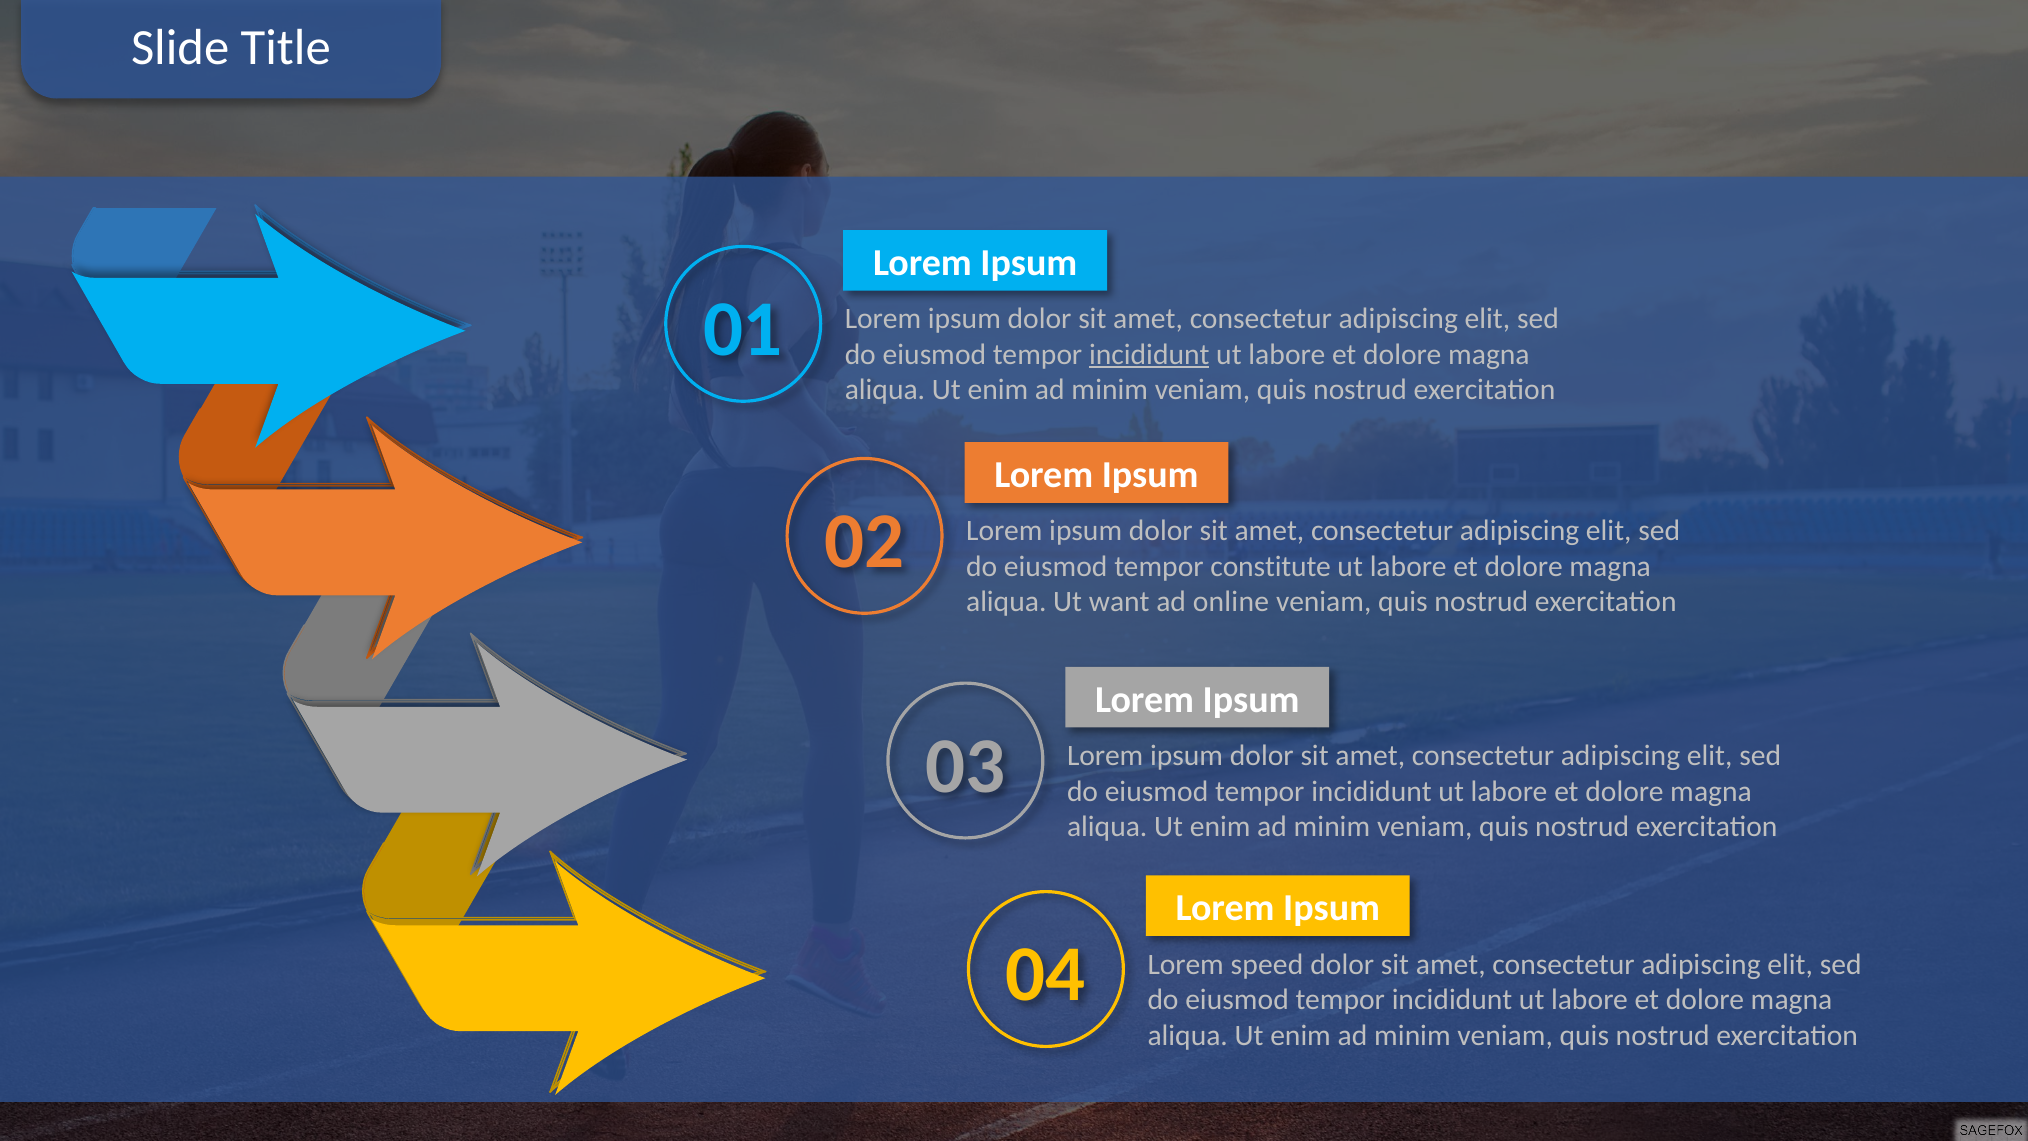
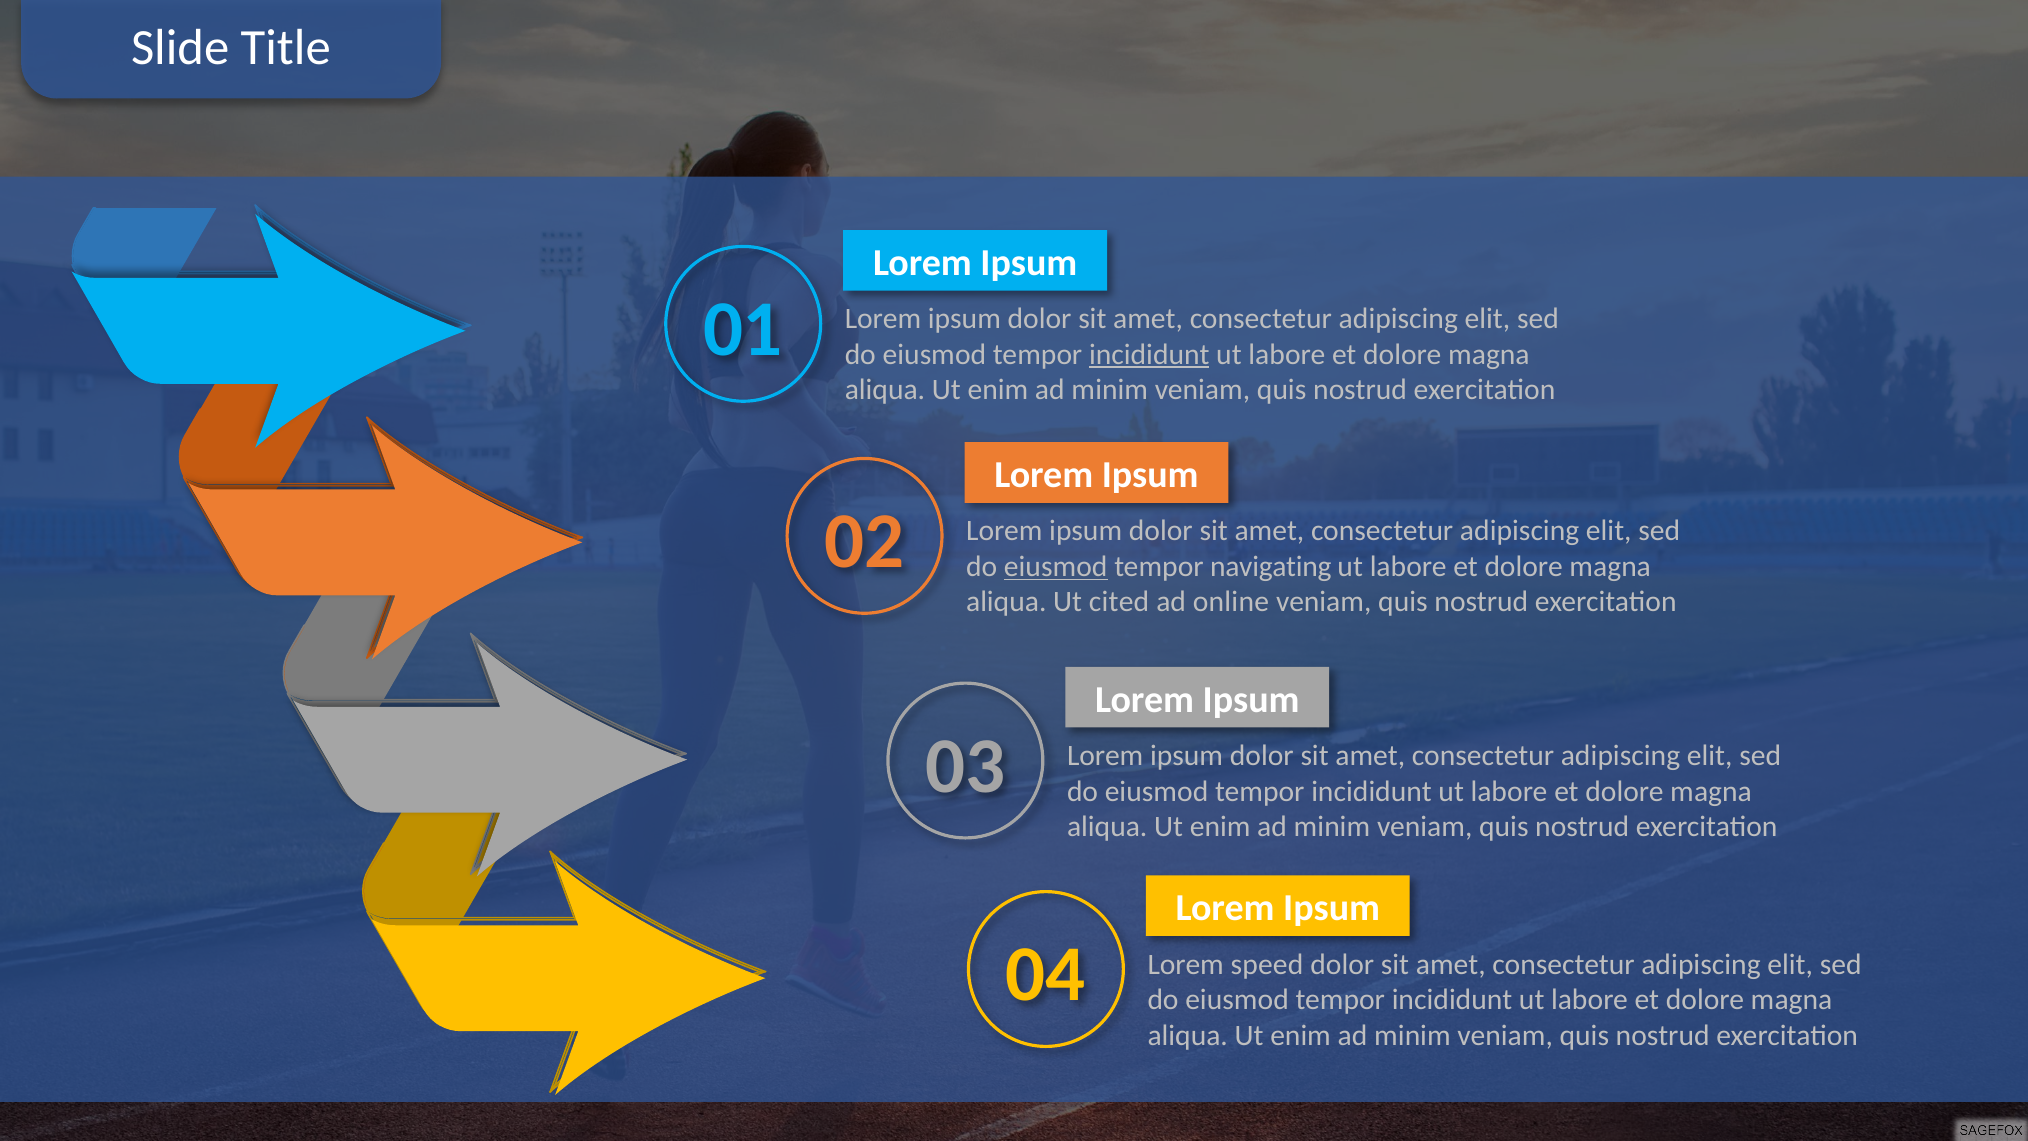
eiusmod underline: none -> present (1056, 567)
constitute: constitute -> navigating (1271, 567)
want: want -> cited (1119, 602)
